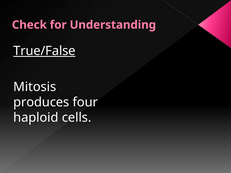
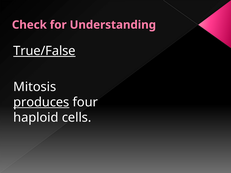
produces underline: none -> present (41, 102)
